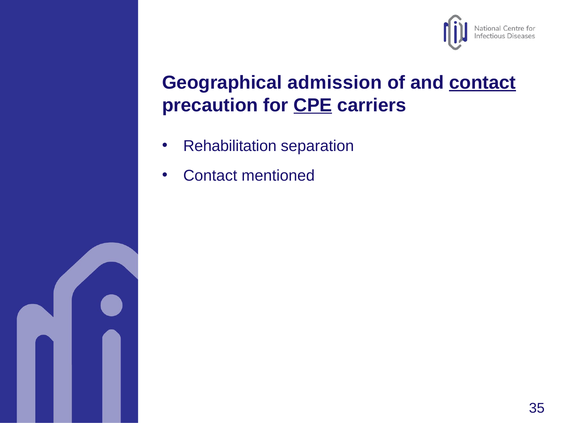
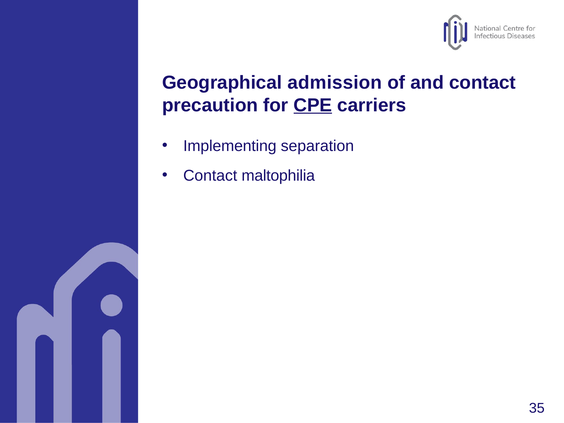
contact underline: present -> none (482, 83)
Rehabilitation: Rehabilitation -> Implementing (230, 146)
mentioned: mentioned -> maltophilia (278, 176)
